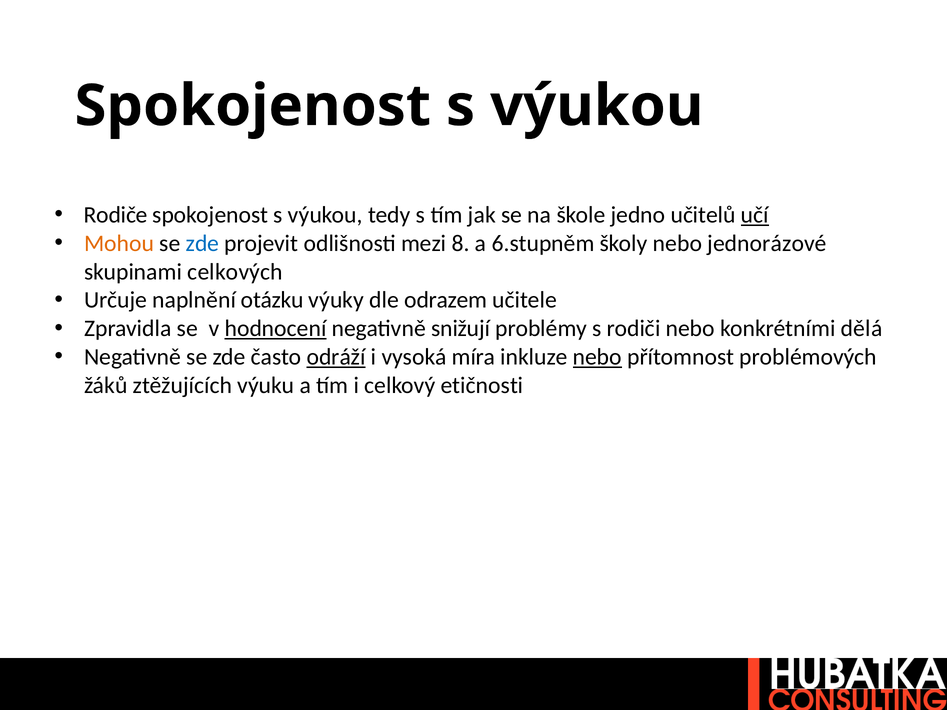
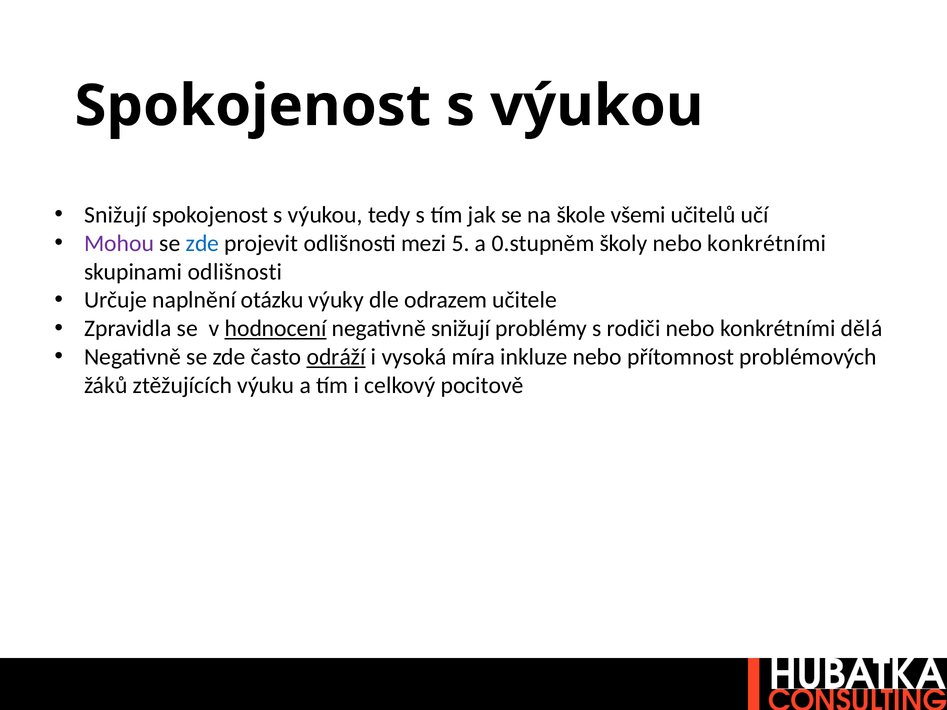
Rodiče: Rodiče -> Snižují (115, 215)
jedno: jedno -> všemi (638, 215)
učí underline: present -> none (755, 215)
Mohou colour: orange -> purple (119, 243)
8: 8 -> 5 (461, 243)
6.stupněm: 6.stupněm -> 0.stupněm (543, 243)
školy nebo jednorázové: jednorázové -> konkrétními (767, 243)
skupinami celkových: celkových -> odlišnosti (235, 272)
nebo underline: present -> none (597, 357)
etičnosti: etičnosti -> pocitově (482, 385)
